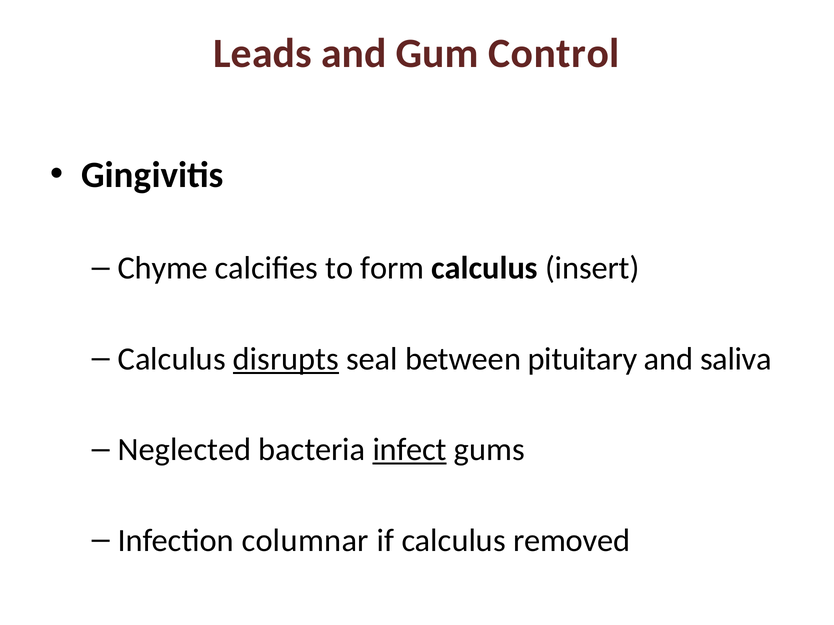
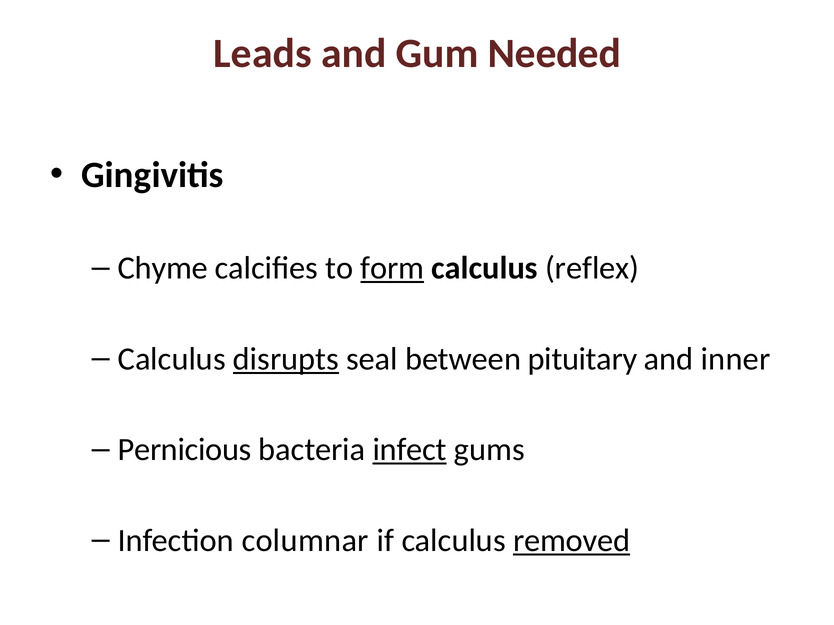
Control: Control -> Needed (554, 54)
form underline: none -> present (392, 268)
insert: insert -> reflex (592, 268)
saliva: saliva -> inner (736, 359)
Neglected: Neglected -> Pernicious (185, 450)
removed underline: none -> present (572, 541)
